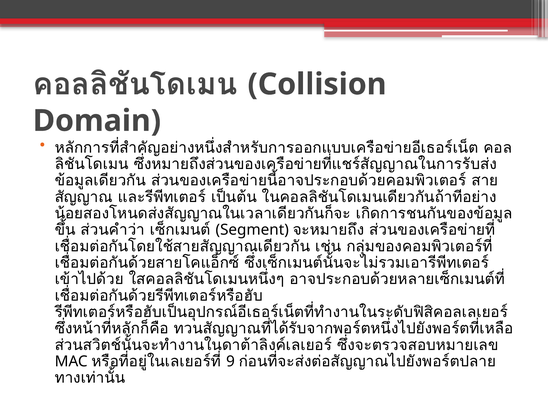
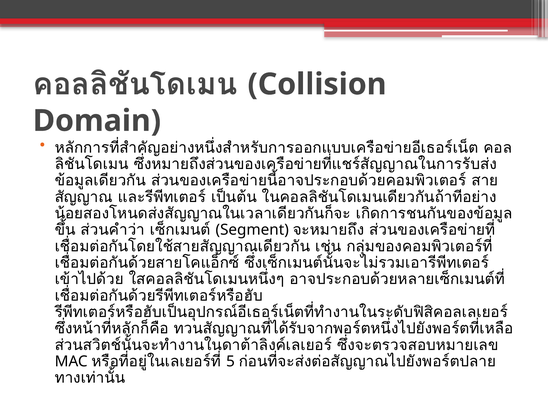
9: 9 -> 5 (231, 361)
